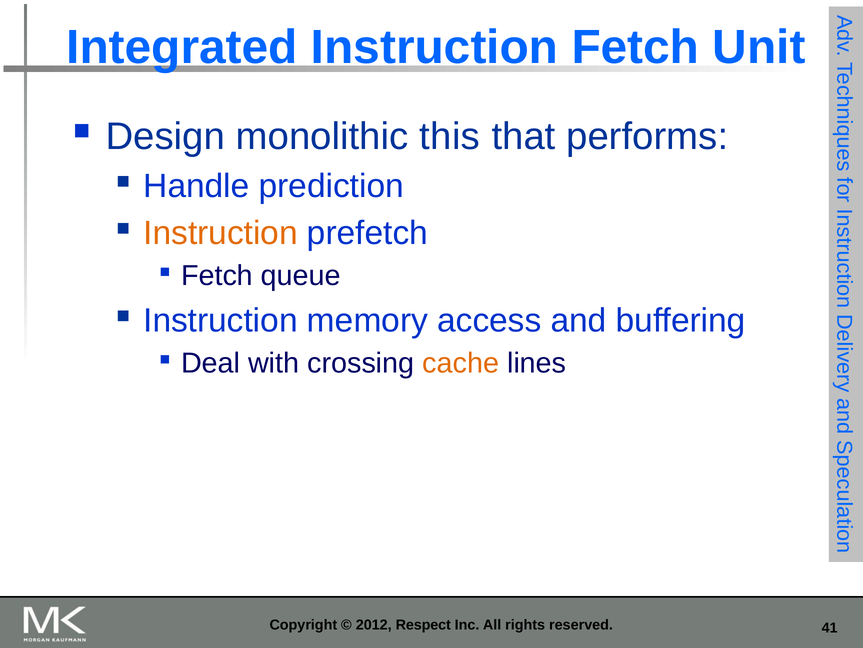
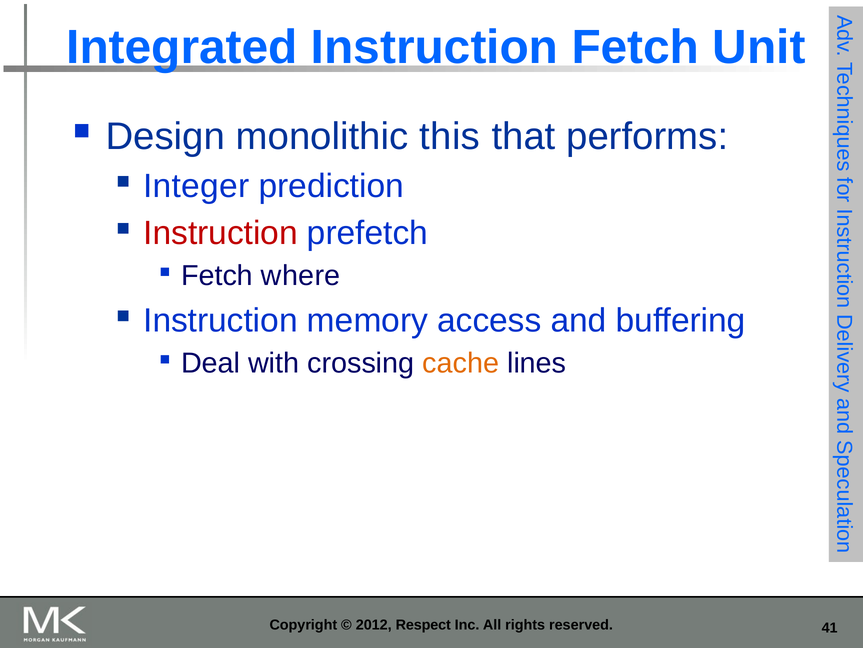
Handle: Handle -> Integer (196, 186)
Instruction colour: orange -> red (221, 233)
queue: queue -> where (301, 276)
